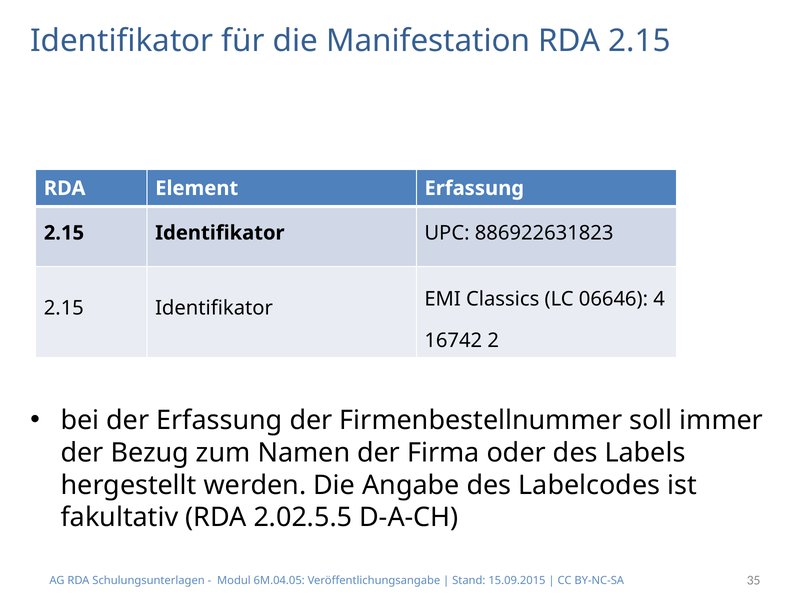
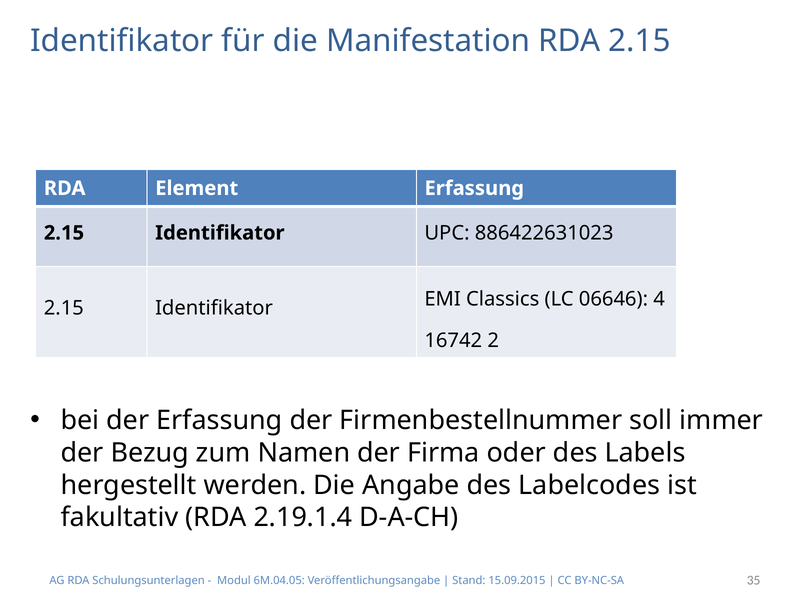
886922631823: 886922631823 -> 886422631023 (544, 233)
2.02.5.5: 2.02.5.5 -> 2.19.1.4 (303, 518)
